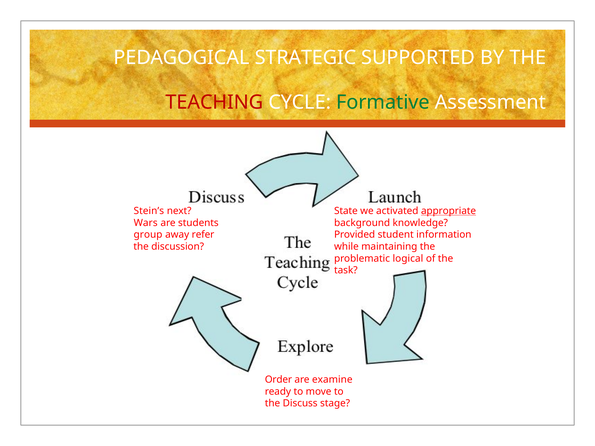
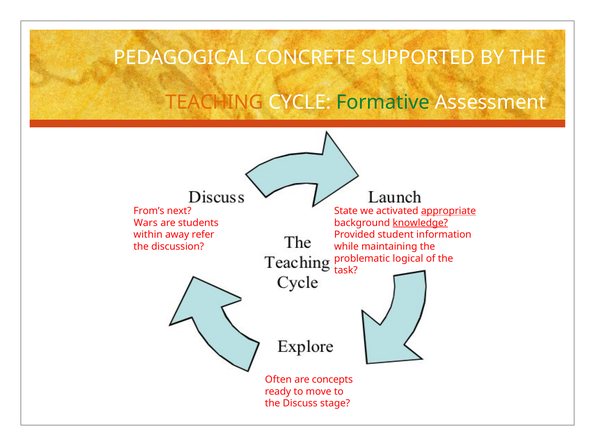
STRATEGIC: STRATEGIC -> CONCRETE (305, 58)
TEACHING colour: red -> orange (214, 102)
Stein’s: Stein’s -> From’s (149, 211)
knowledge underline: none -> present (420, 223)
group: group -> within (148, 235)
Order: Order -> Often (278, 380)
examine: examine -> concepts (332, 380)
